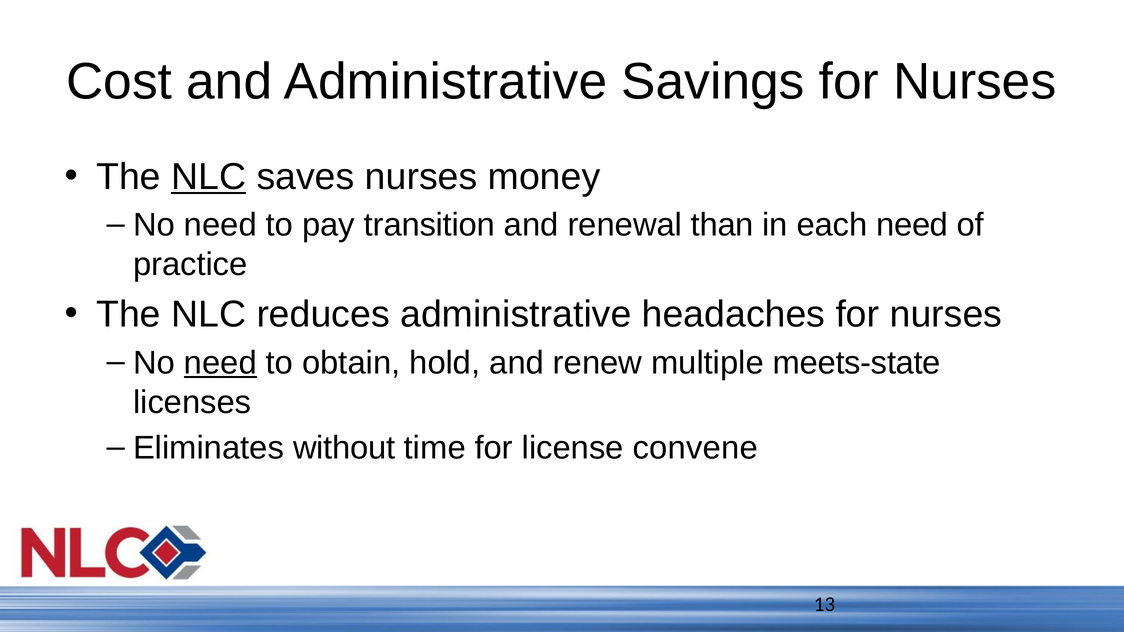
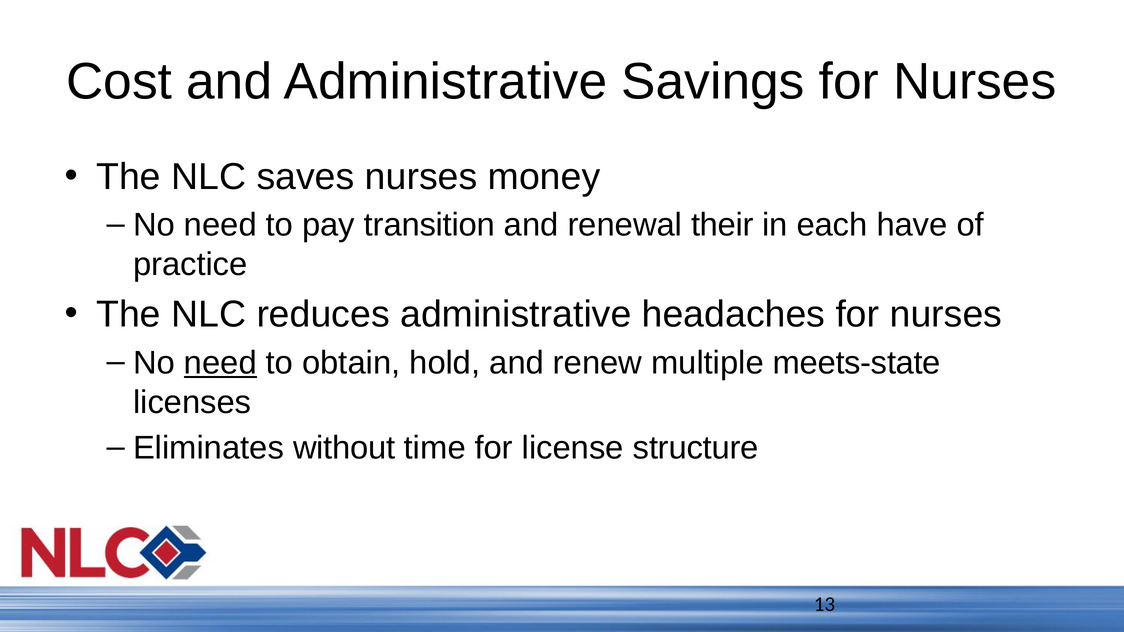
NLC underline: present -> none (209, 177)
than: than -> their (722, 225)
each need: need -> have (912, 225)
convene: convene -> structure (696, 448)
